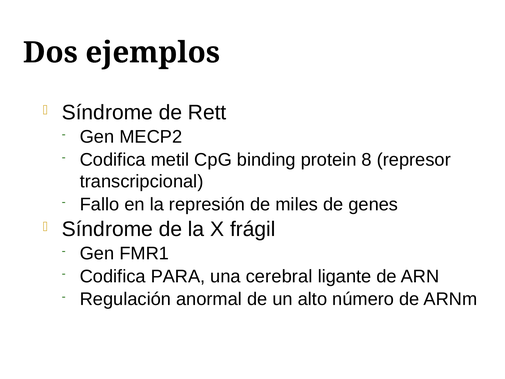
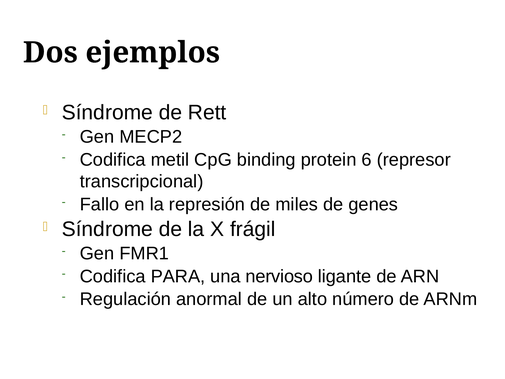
8: 8 -> 6 (367, 160)
cerebral: cerebral -> nervioso (279, 276)
